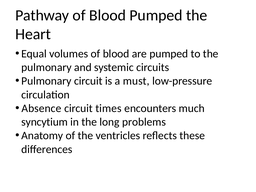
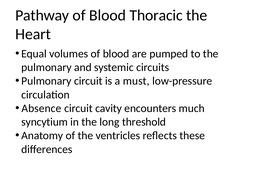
Blood Pumped: Pumped -> Thoracic (156, 15)
times: times -> cavity (109, 108)
problems: problems -> threshold (144, 122)
